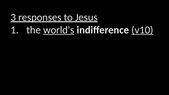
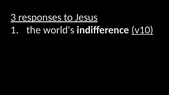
world's underline: present -> none (59, 30)
